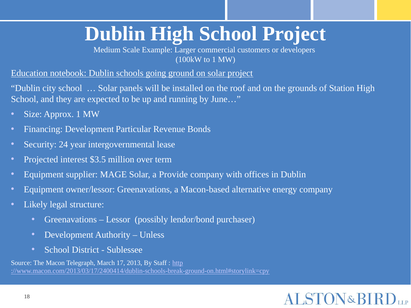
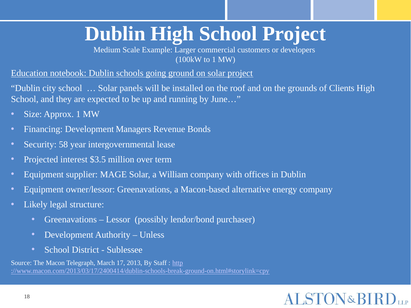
Station: Station -> Clients (342, 88)
Particular: Particular -> Managers (133, 129)
24: 24 -> 58 (63, 144)
Provide: Provide -> William (173, 175)
